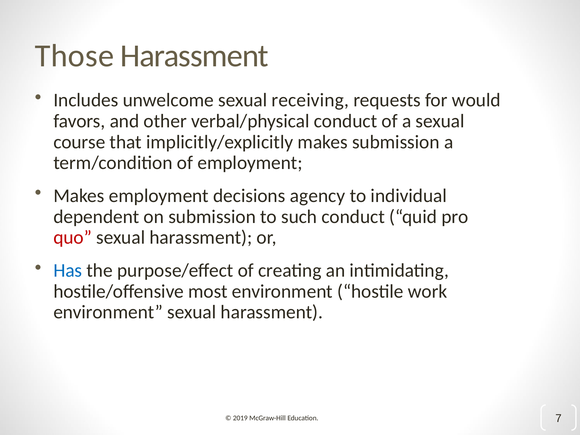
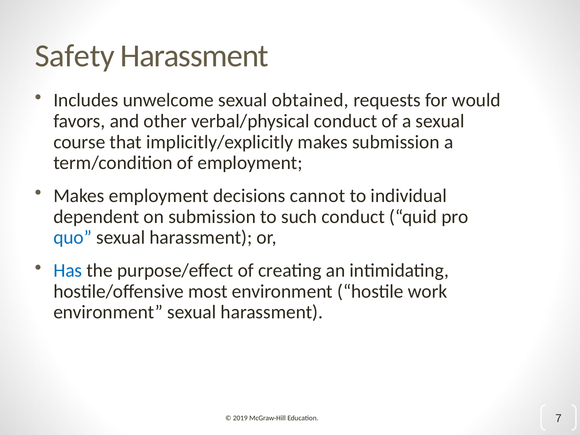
Those: Those -> Safety (75, 56)
receiving: receiving -> obtained (310, 100)
agency: agency -> cannot (318, 196)
quo colour: red -> blue (73, 238)
